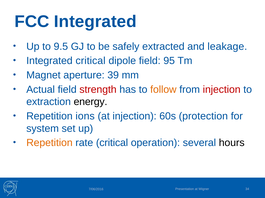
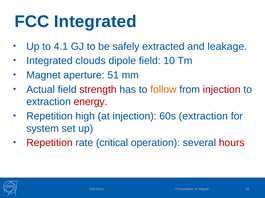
9.5: 9.5 -> 4.1 (61, 47)
Integrated critical: critical -> clouds (91, 61)
95: 95 -> 10 (169, 61)
39: 39 -> 51 (113, 75)
energy colour: black -> red (91, 102)
ions: ions -> high (85, 117)
60s protection: protection -> extraction (203, 117)
Repetition colour: orange -> red (49, 143)
hours colour: black -> red (232, 143)
